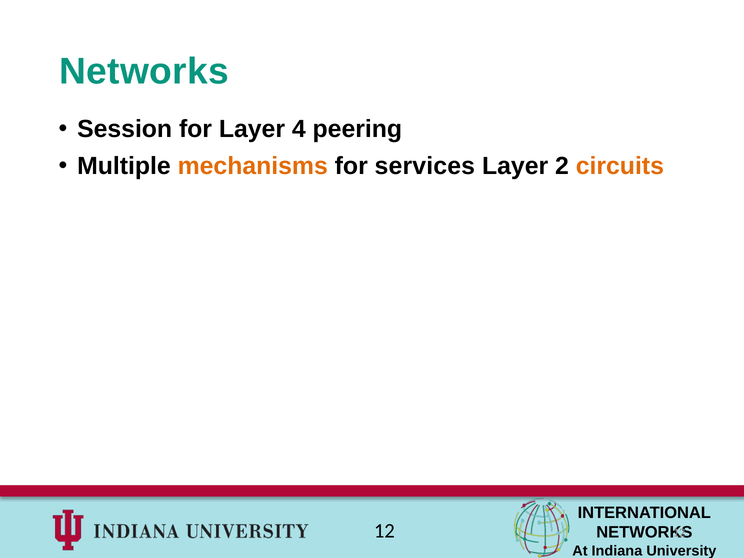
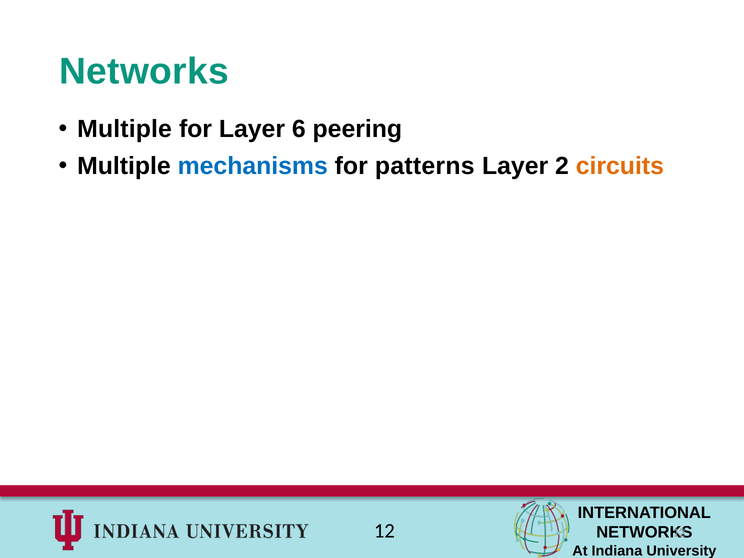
Session: Session -> Multiple (125, 129)
4: 4 -> 6 (299, 129)
mechanisms colour: orange -> blue (253, 166)
services: services -> patterns (425, 166)
